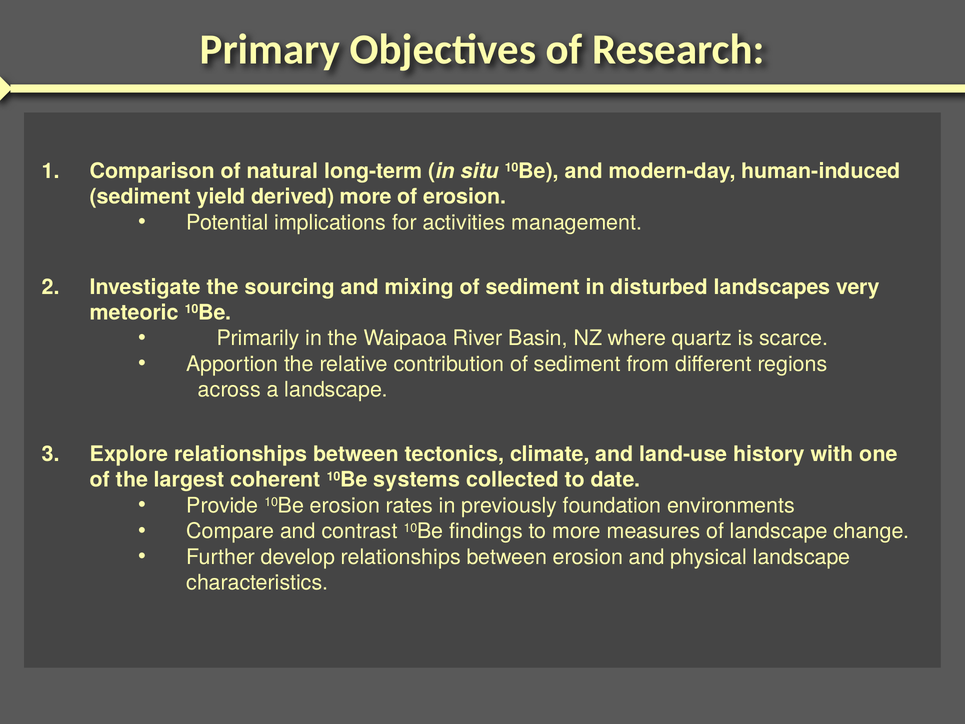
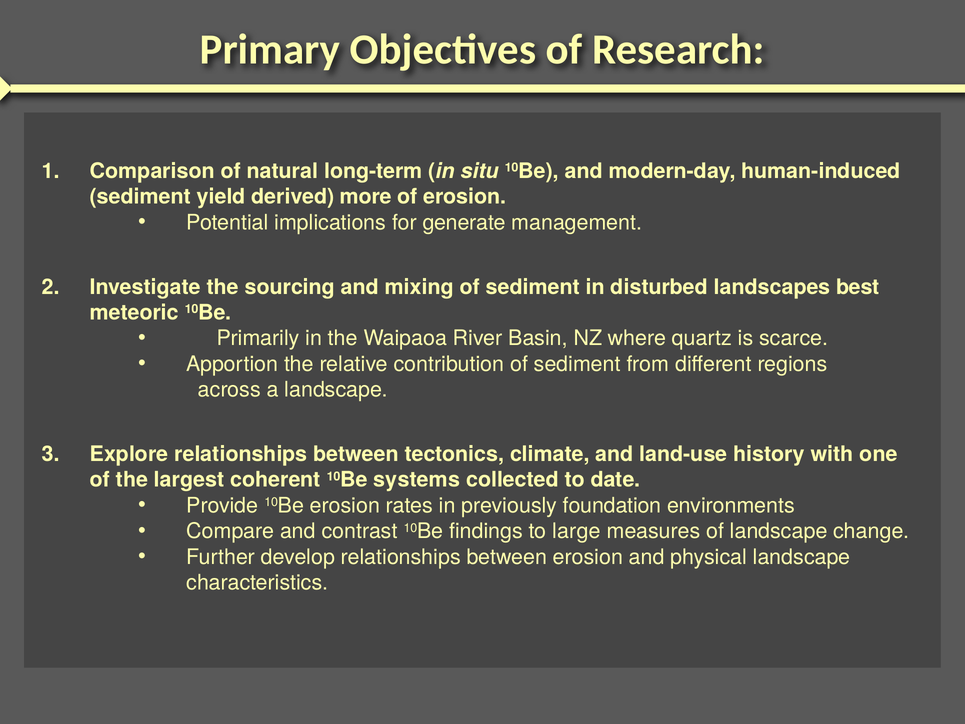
activities: activities -> generate (464, 223)
very: very -> best (858, 287)
to more: more -> large (576, 531)
